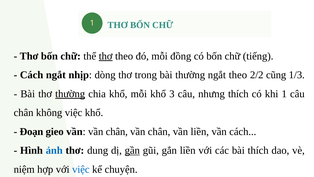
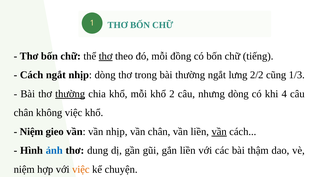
ngắt theo: theo -> lưng (238, 75)
3: 3 -> 2 (172, 94)
nhưng thích: thích -> dòng (238, 94)
khi 1: 1 -> 4 (284, 94)
Đoạn: Đoạn -> Niệm (31, 131)
vần vần chân: chân -> nhịp (117, 131)
vần underline: none -> present (219, 131)
gần underline: present -> none (132, 150)
bài thích: thích -> thậm (258, 150)
việc colour: blue -> orange (81, 169)
